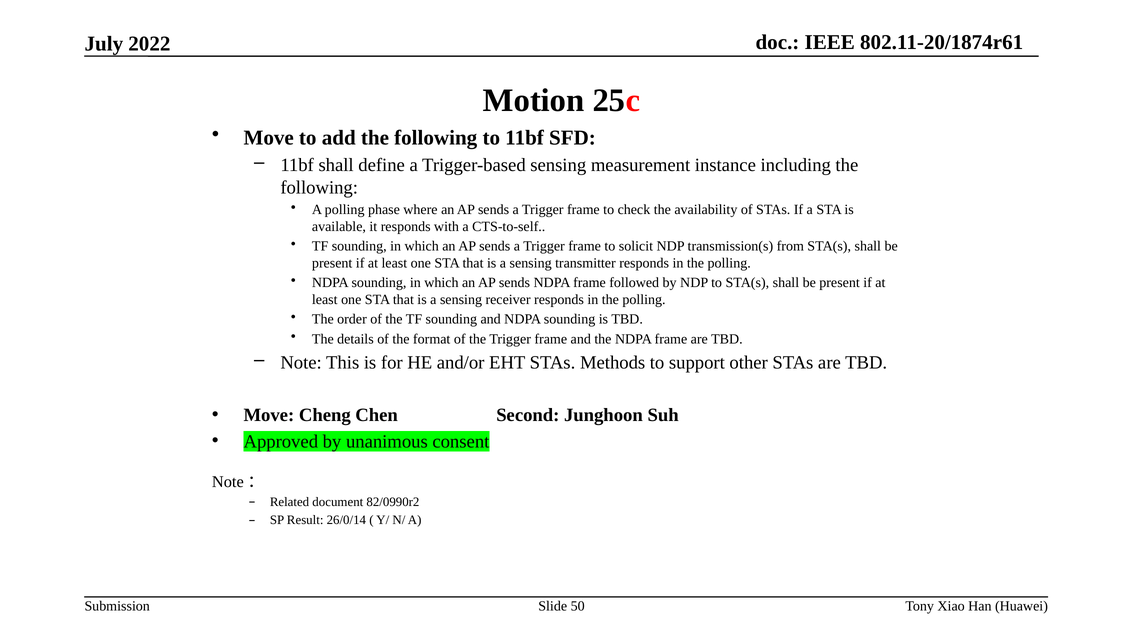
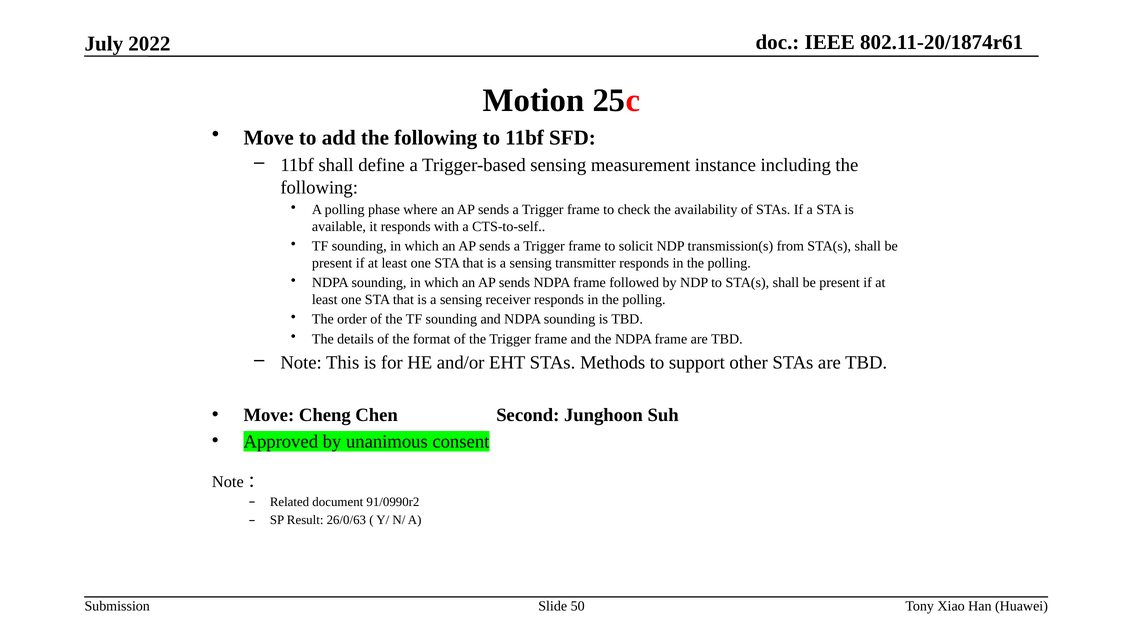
82/0990r2: 82/0990r2 -> 91/0990r2 (393, 502)
26/0/14: 26/0/14 -> 26/0/63 (346, 520)
